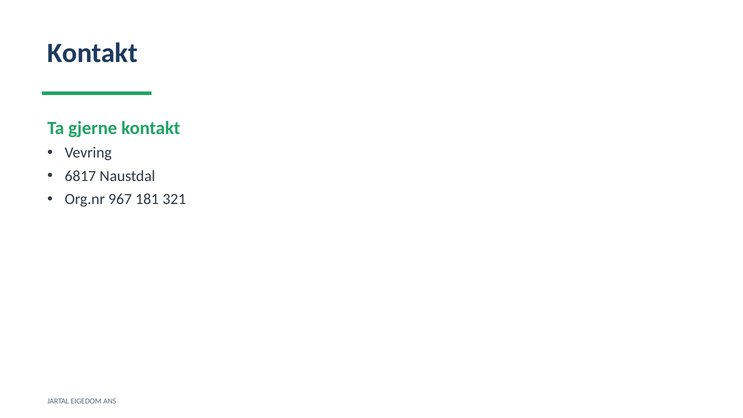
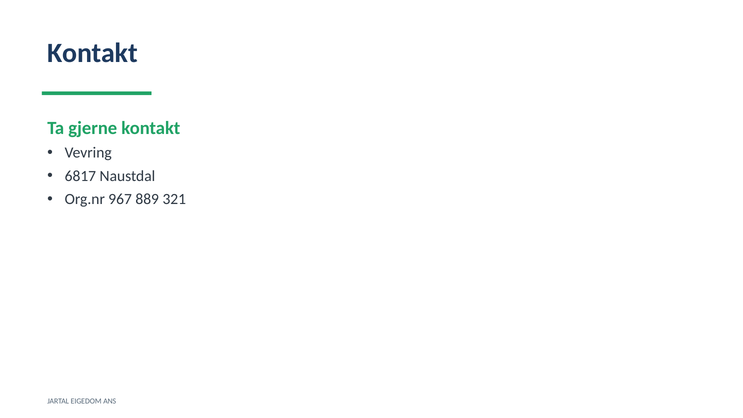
181: 181 -> 889 (147, 199)
